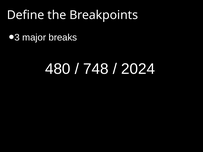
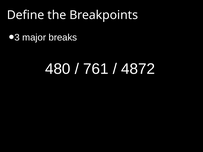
748: 748 -> 761 (96, 69)
2024: 2024 -> 4872 (138, 69)
